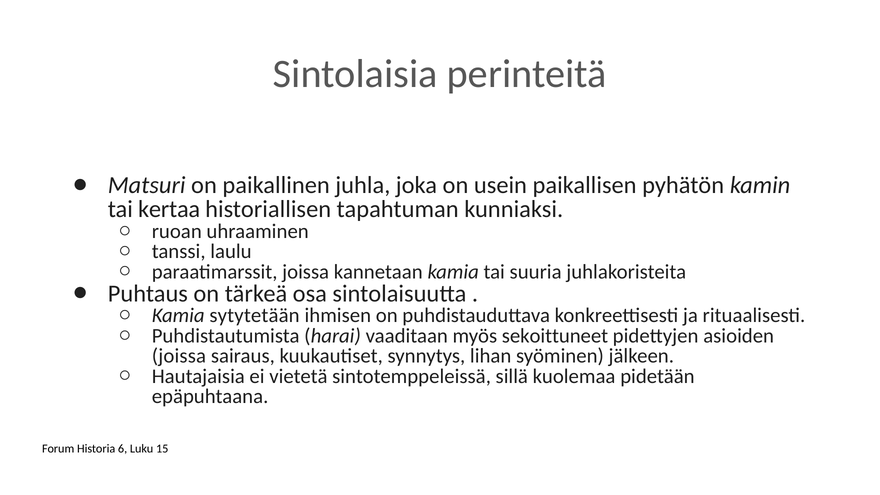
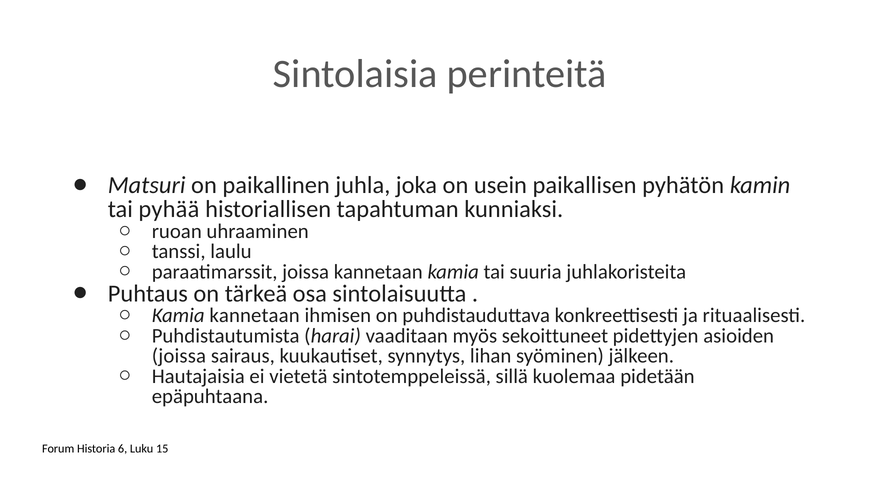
kertaa: kertaa -> pyhää (169, 209)
Kamia sytytetään: sytytetään -> kannetaan (255, 316)
